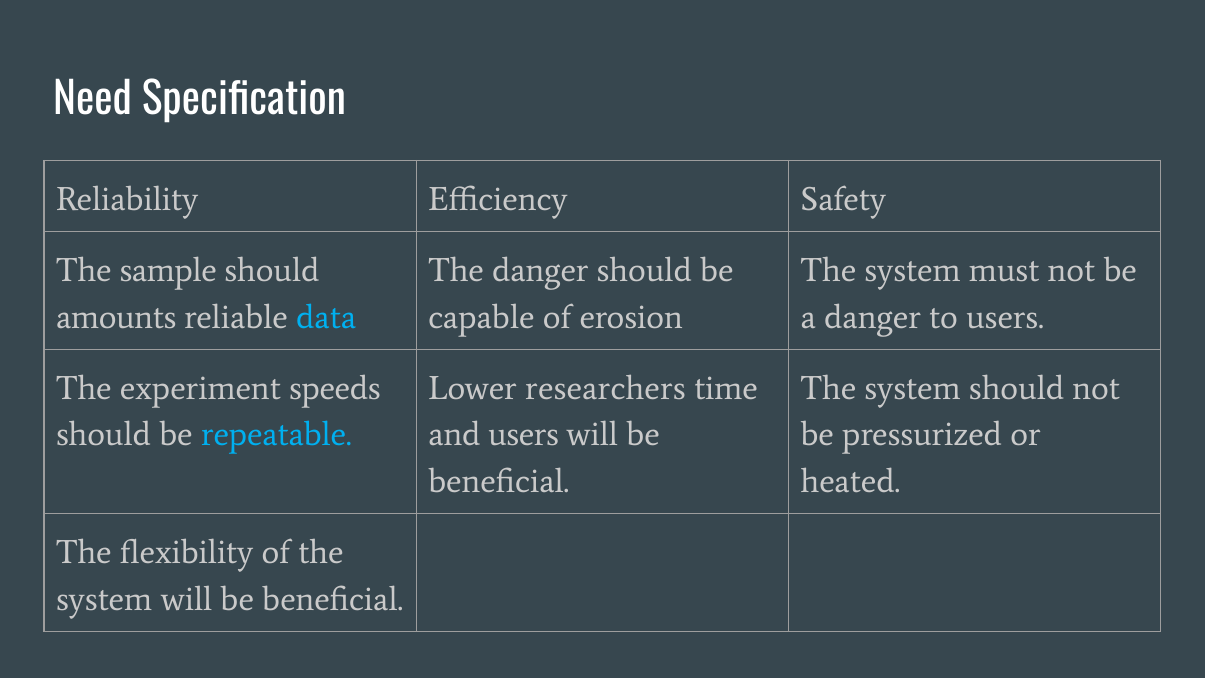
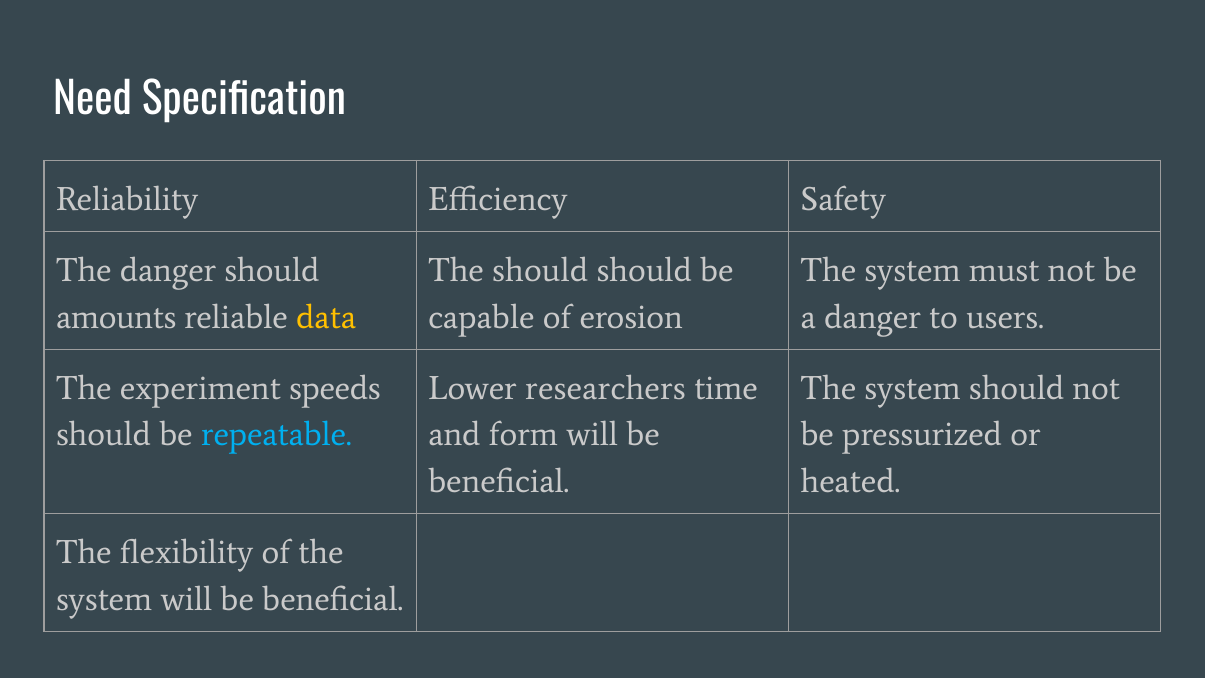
The sample: sample -> danger (168, 270)
The danger: danger -> should (540, 270)
data colour: light blue -> yellow (326, 317)
and users: users -> form (523, 435)
